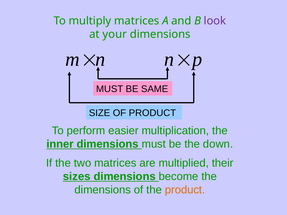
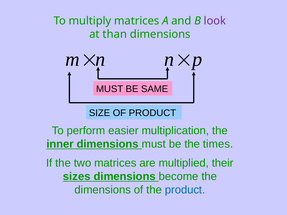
your: your -> than (115, 34)
down: down -> times (218, 144)
product colour: orange -> blue (185, 190)
